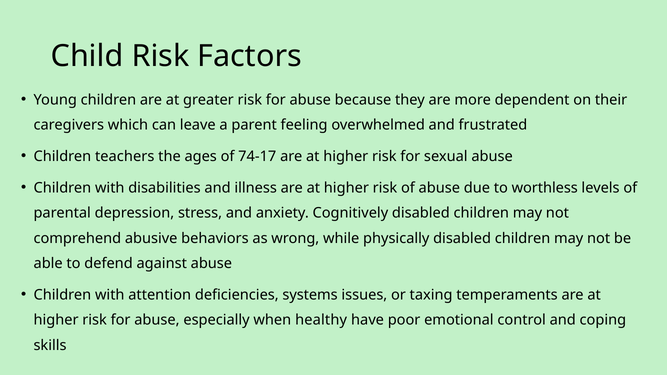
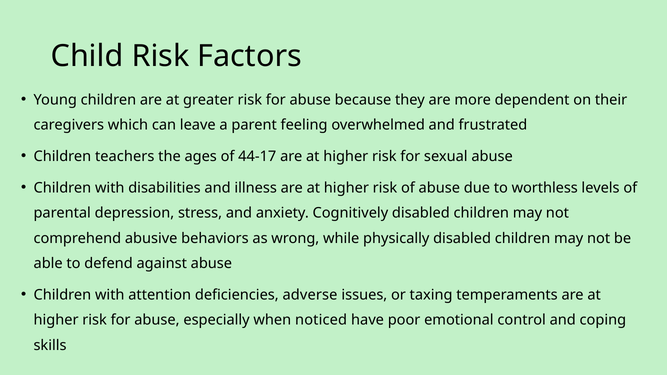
74-17: 74-17 -> 44-17 (257, 156)
systems: systems -> adverse (310, 295)
healthy: healthy -> noticed (321, 320)
